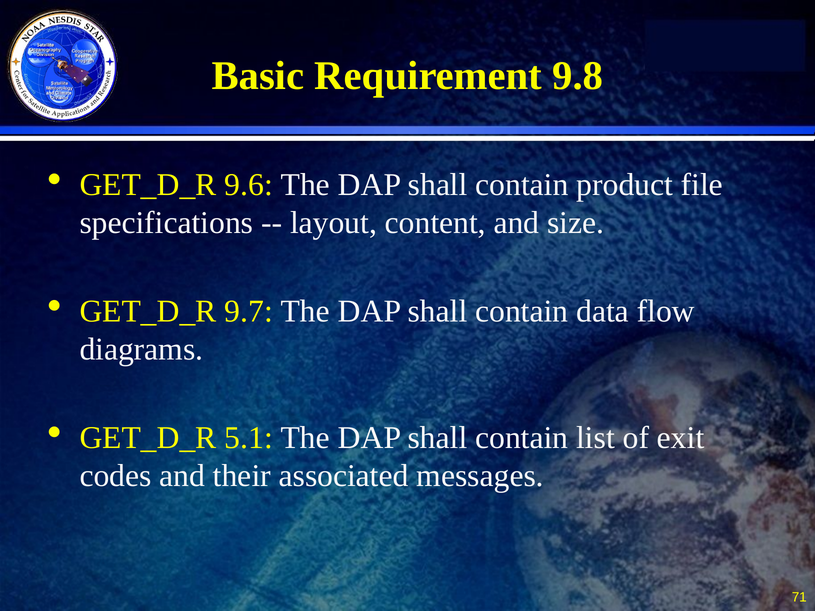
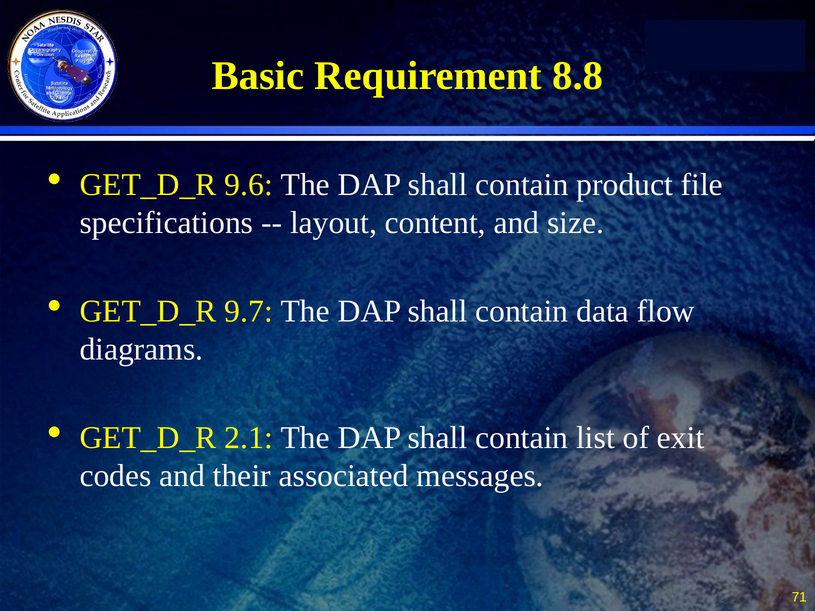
9.8: 9.8 -> 8.8 (578, 76)
5.1: 5.1 -> 2.1 (249, 438)
